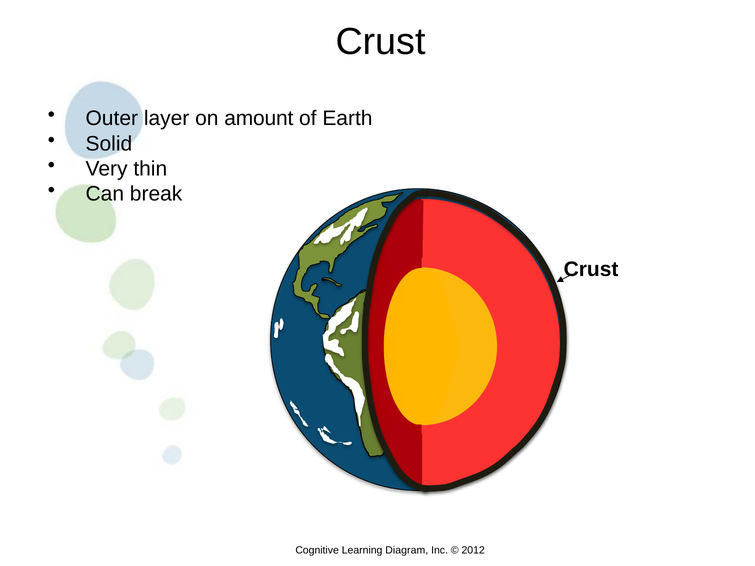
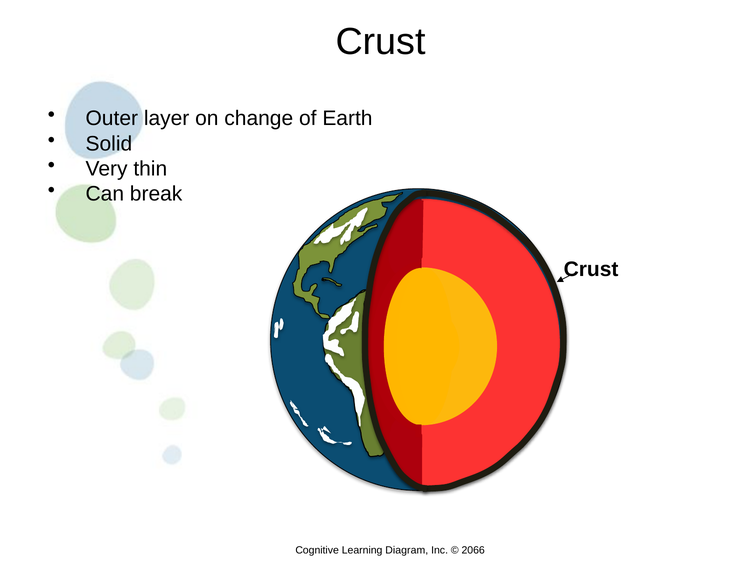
amount: amount -> change (259, 119)
2012: 2012 -> 2066 (473, 551)
